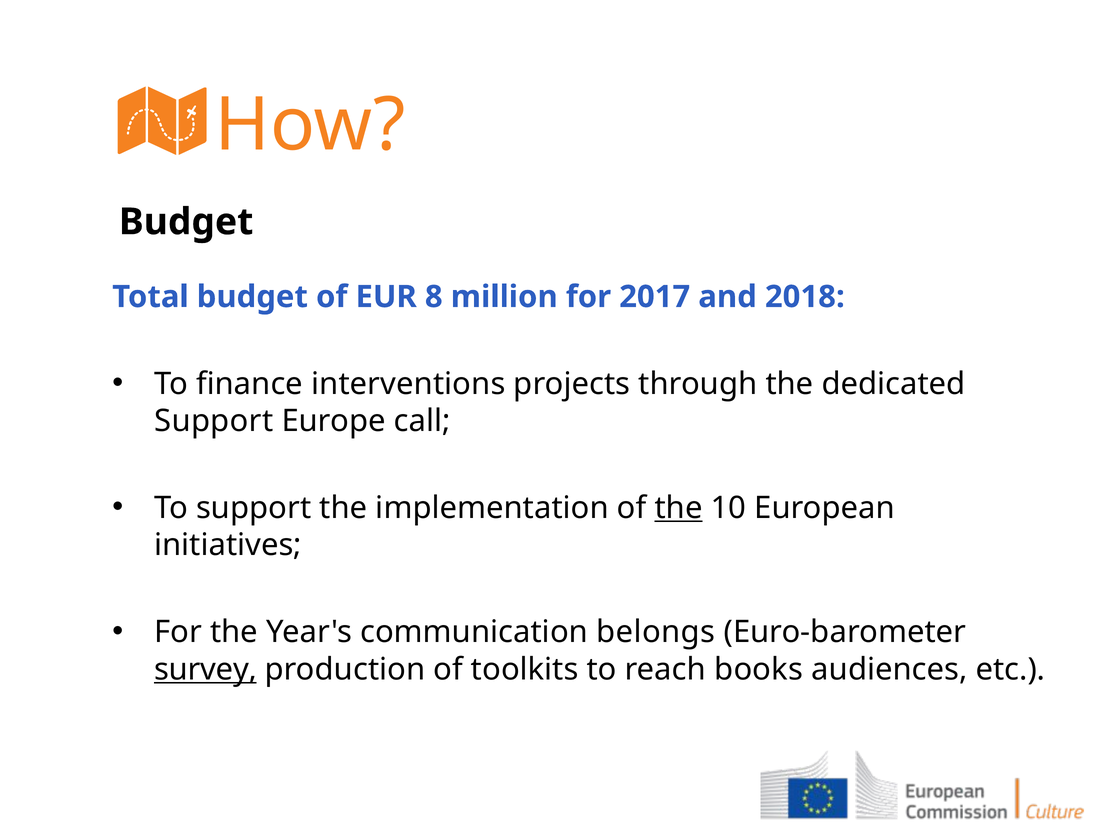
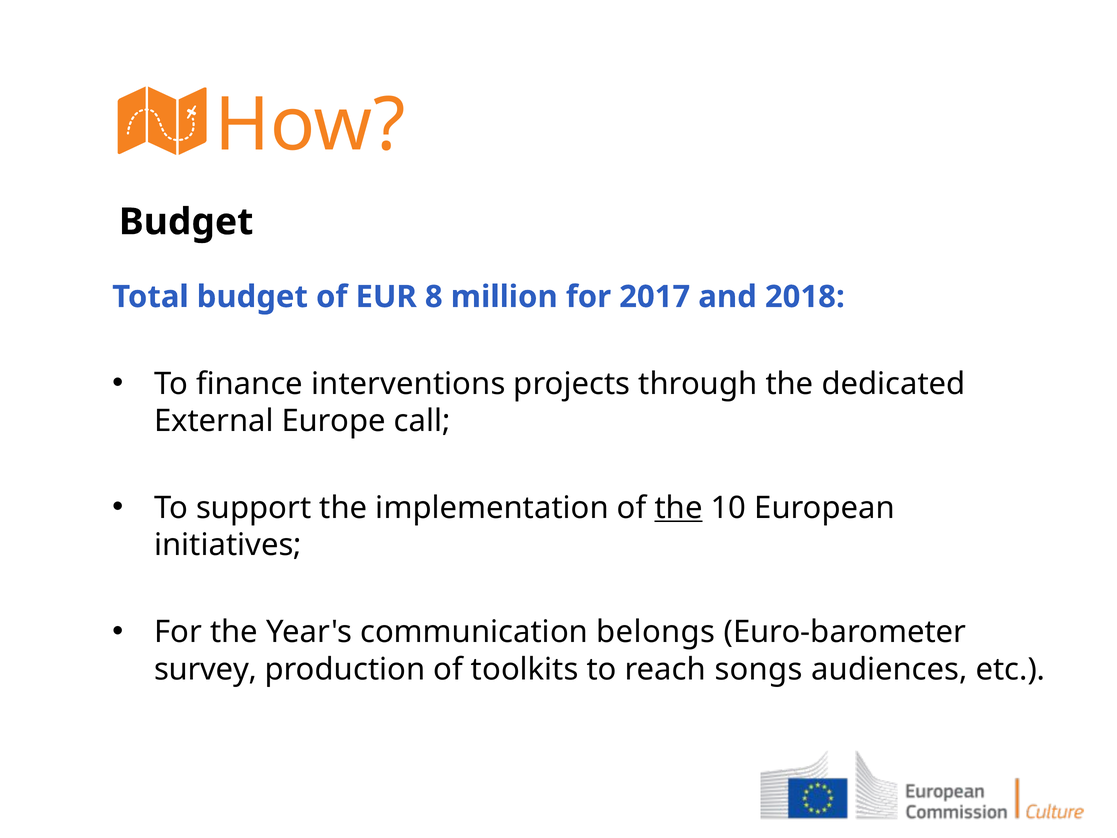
Support: Support -> External (214, 421)
survey underline: present -> none (206, 669)
books: books -> songs (759, 669)
